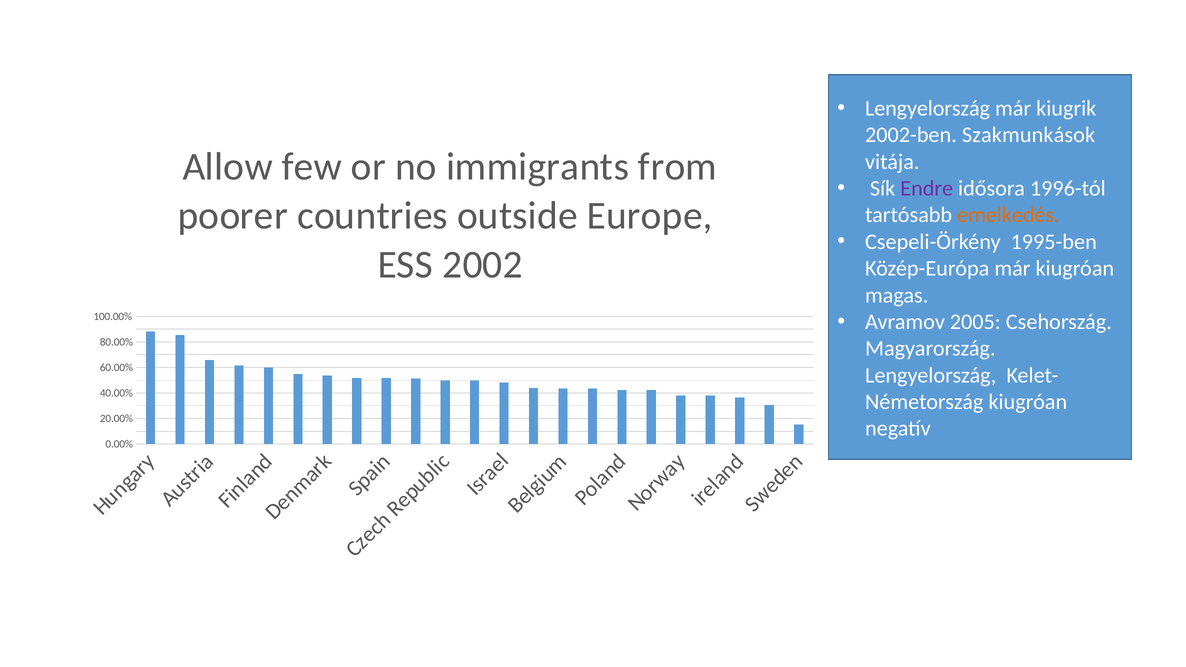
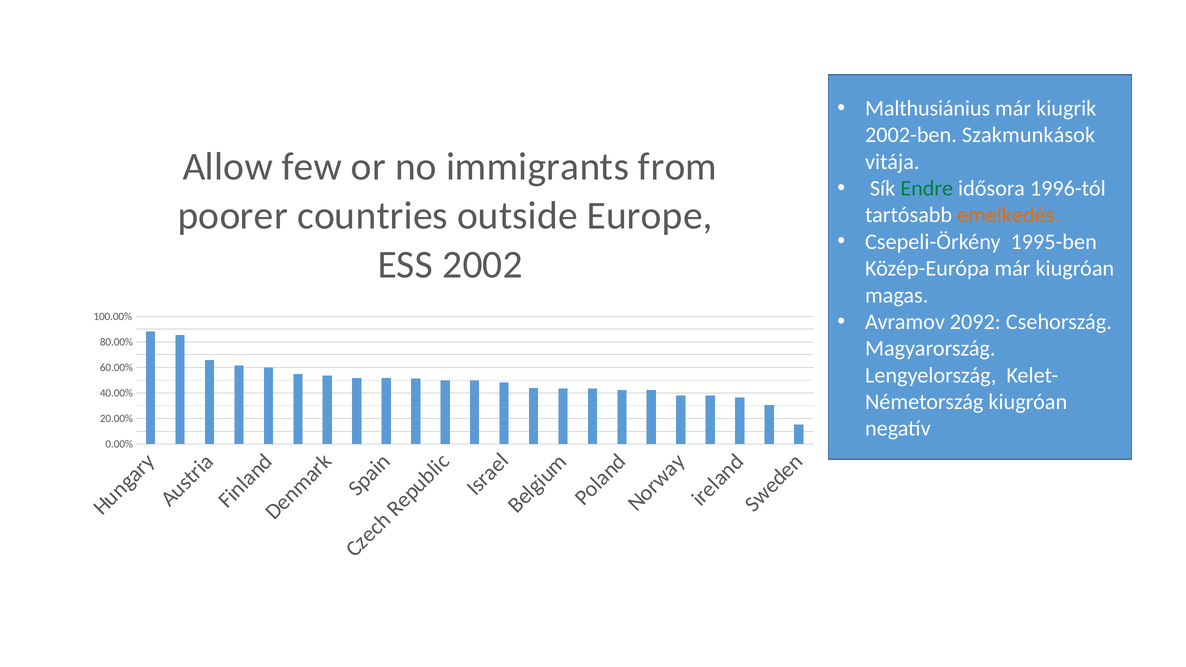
Lengyelország: Lengyelország -> Malthusiánius (928, 108)
Endre colour: purple -> green (927, 188)
2005: 2005 -> 2092 (975, 322)
